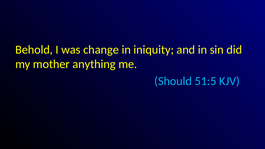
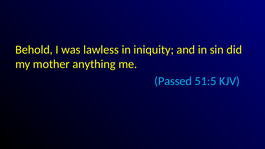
change: change -> lawless (101, 50)
Should: Should -> Passed (173, 81)
